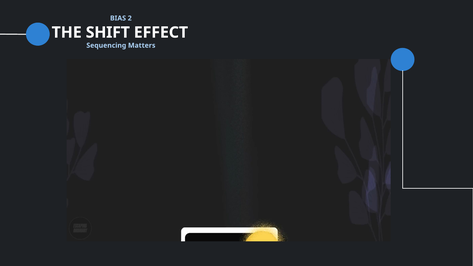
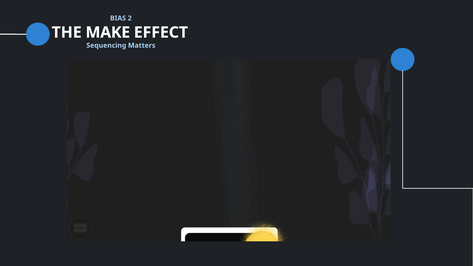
SHIFT: SHIFT -> MAKE (108, 32)
